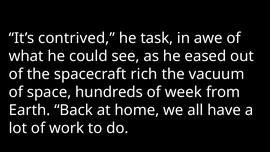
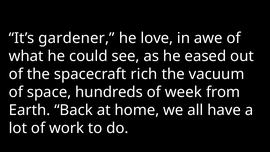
contrived: contrived -> gardener (76, 38)
task: task -> love (157, 38)
